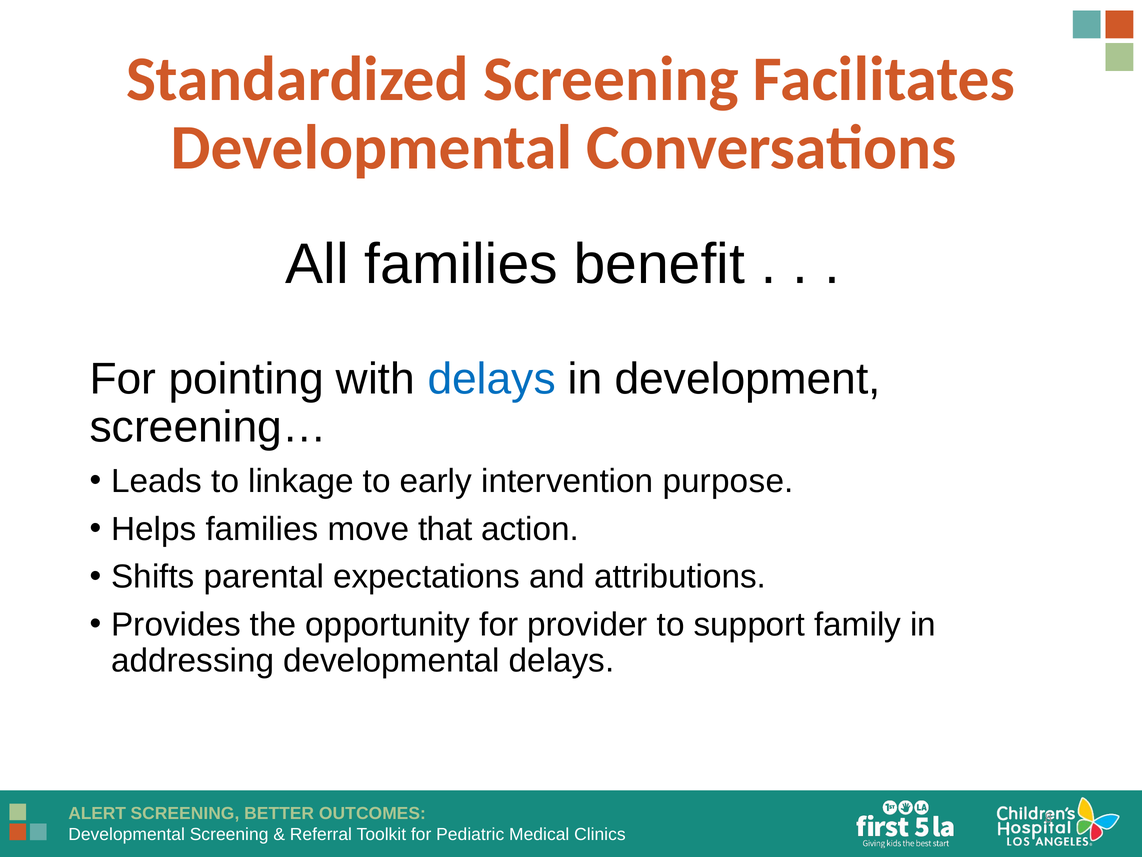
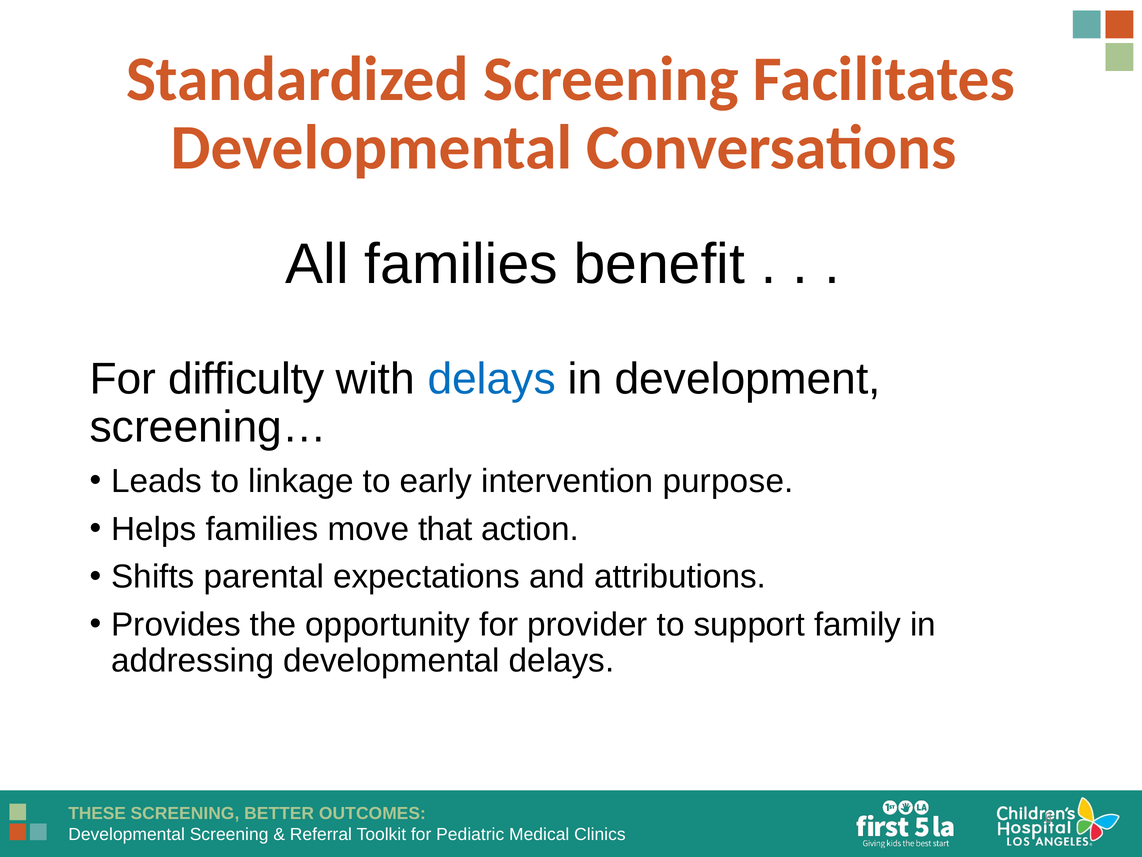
pointing: pointing -> difficulty (246, 379)
ALERT: ALERT -> THESE (97, 813)
